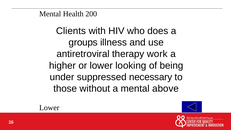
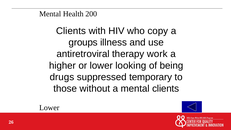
does: does -> copy (158, 31)
under: under -> drugs (62, 77)
necessary: necessary -> temporary (151, 77)
mental above: above -> clients (166, 89)
